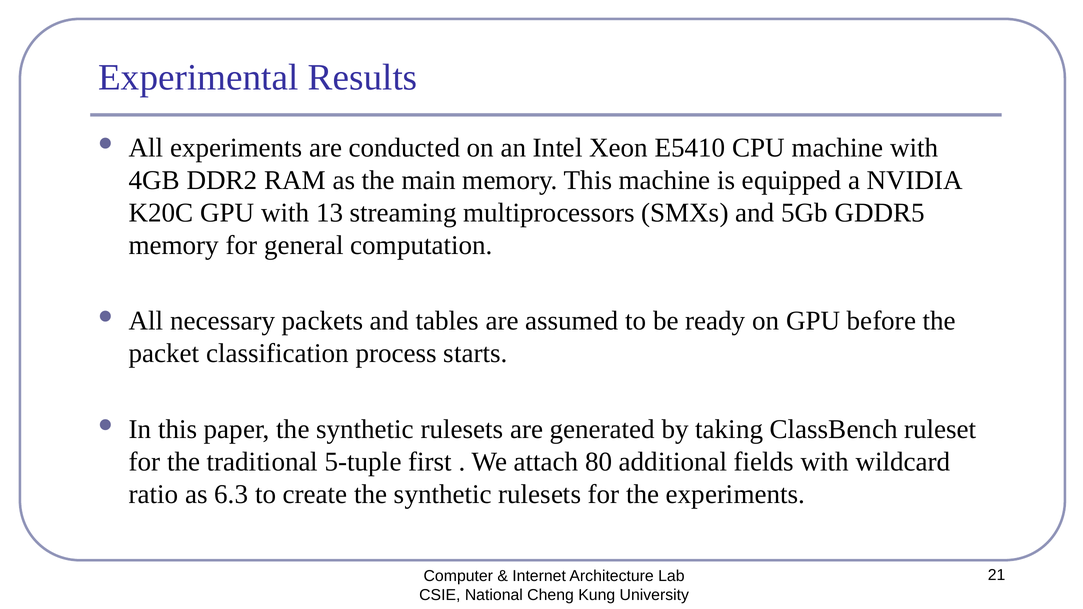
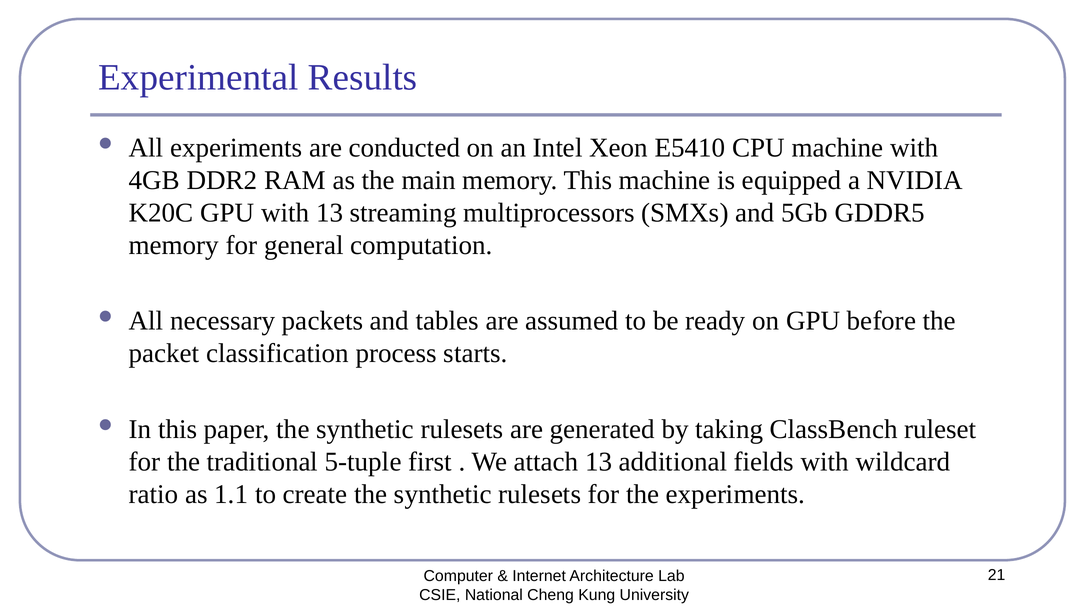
attach 80: 80 -> 13 (599, 462)
6.3: 6.3 -> 1.1 (231, 494)
